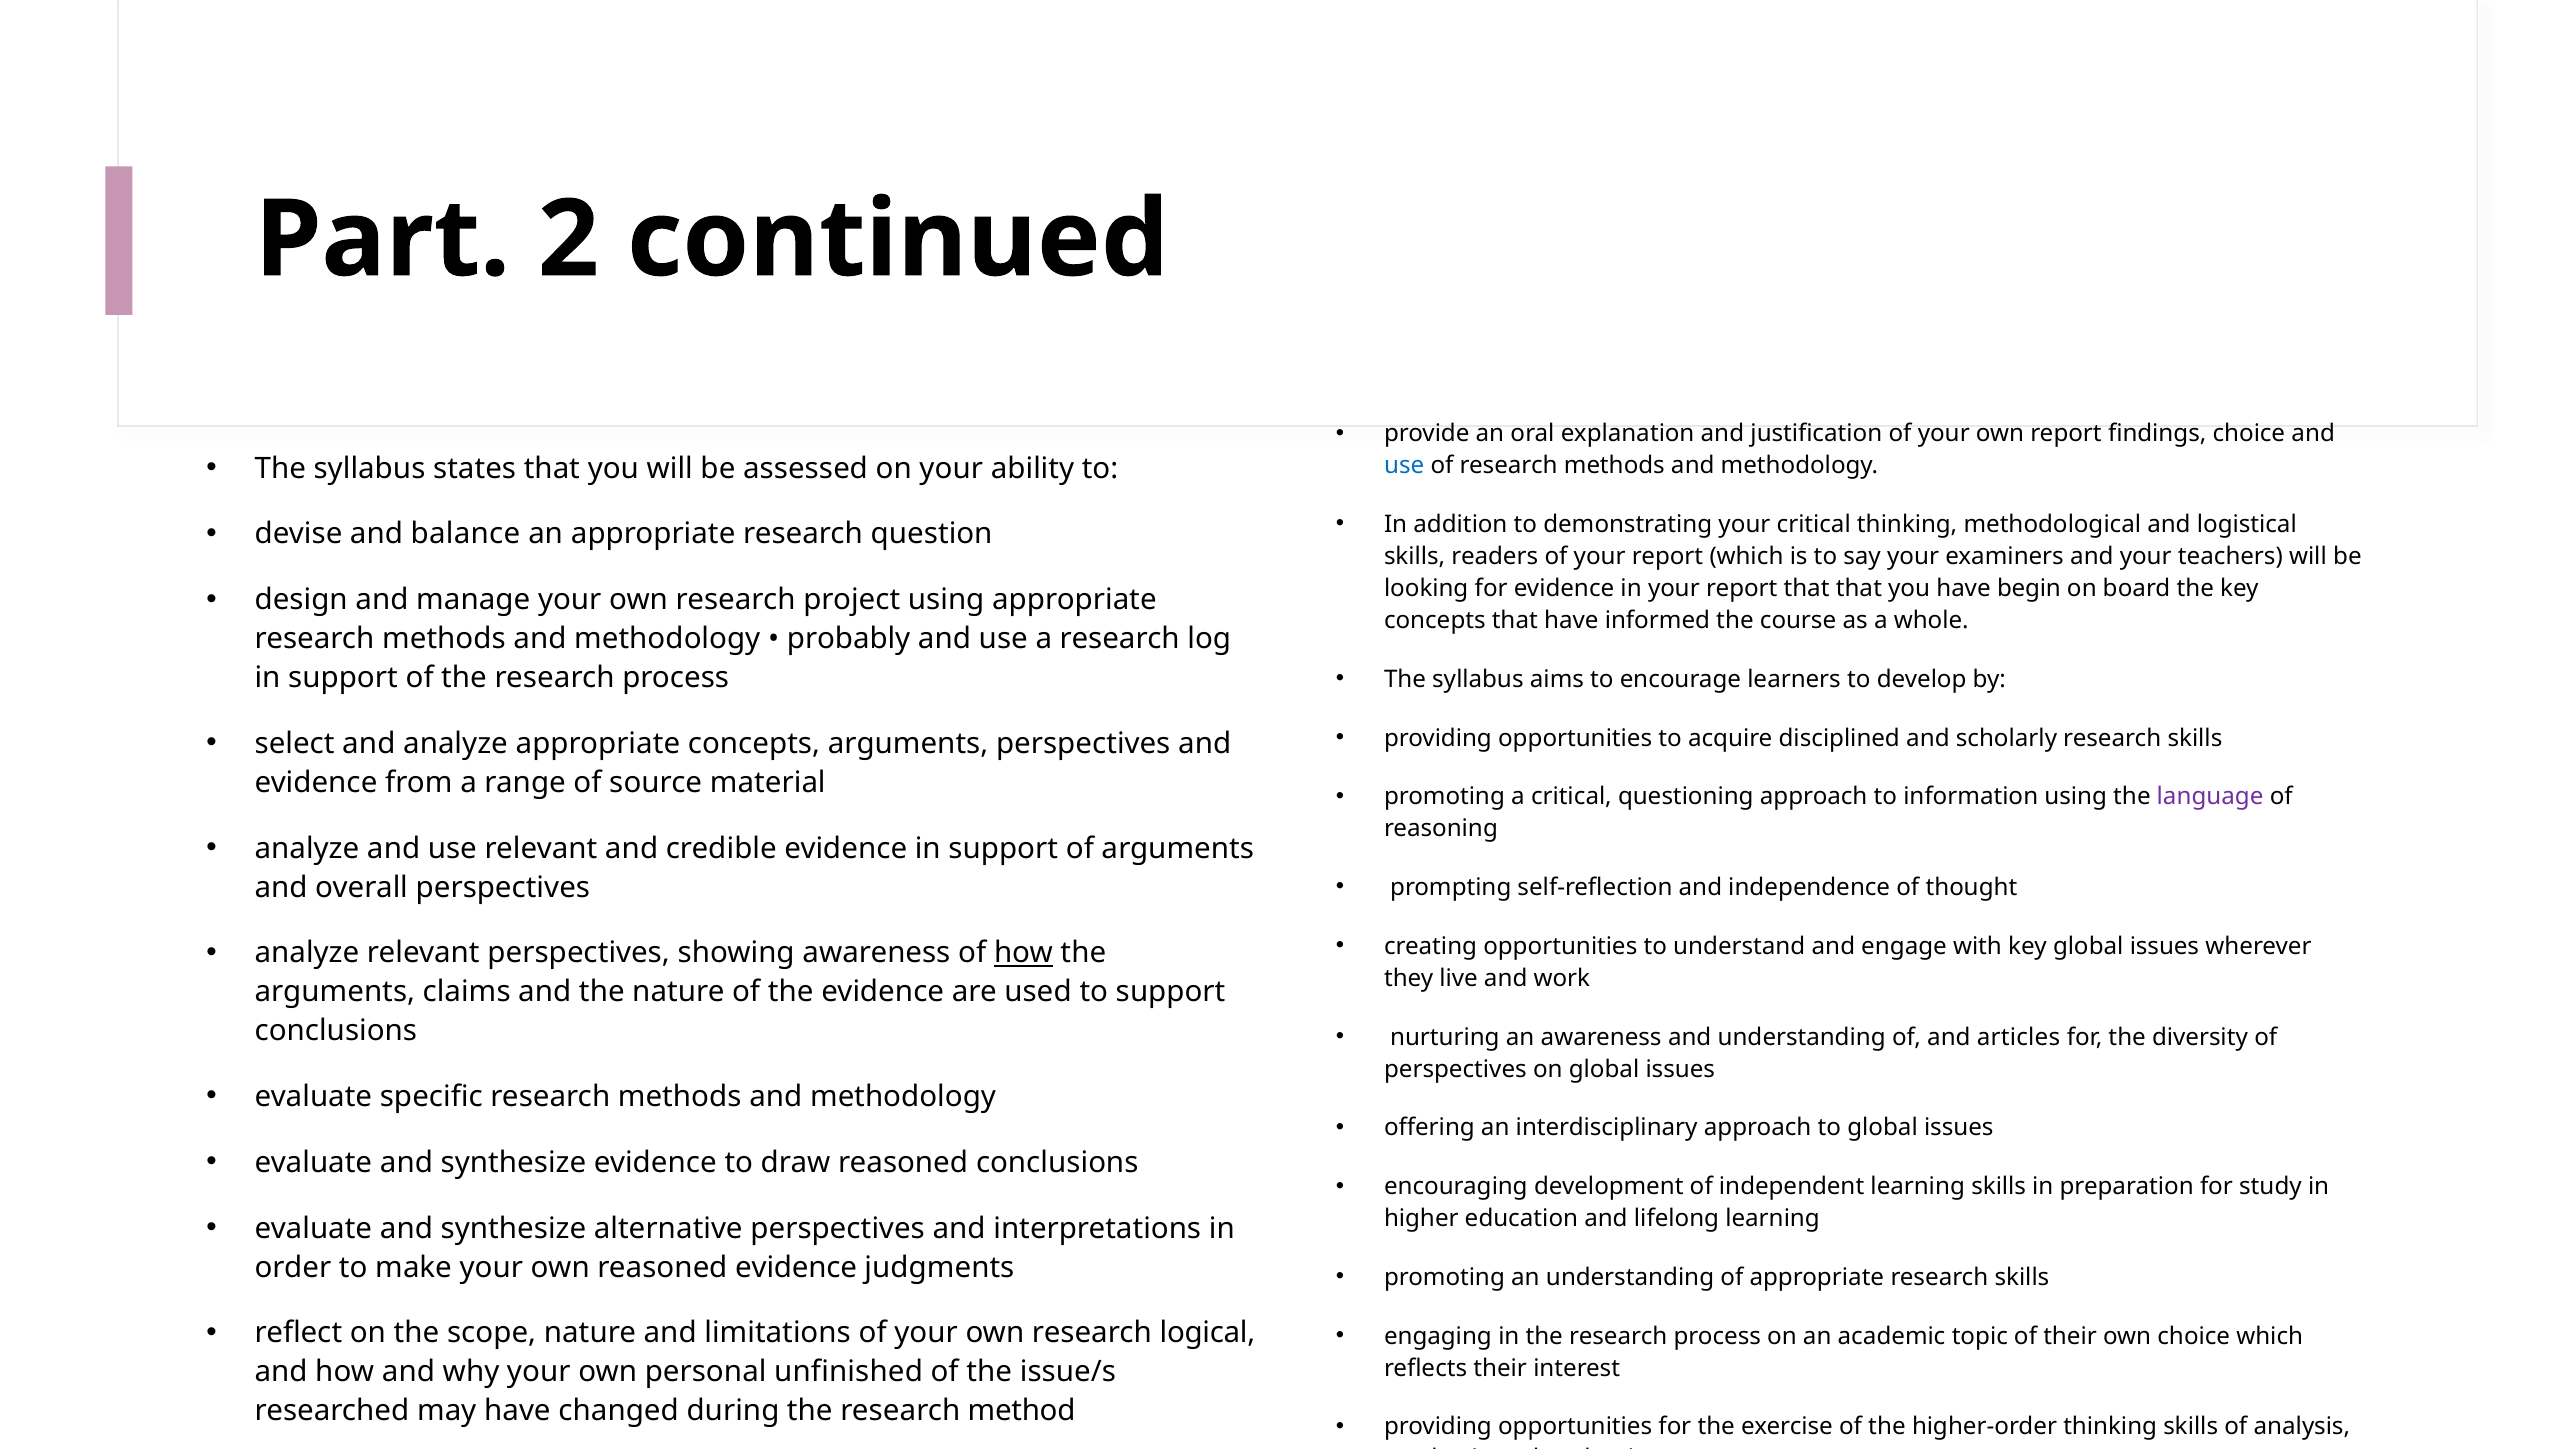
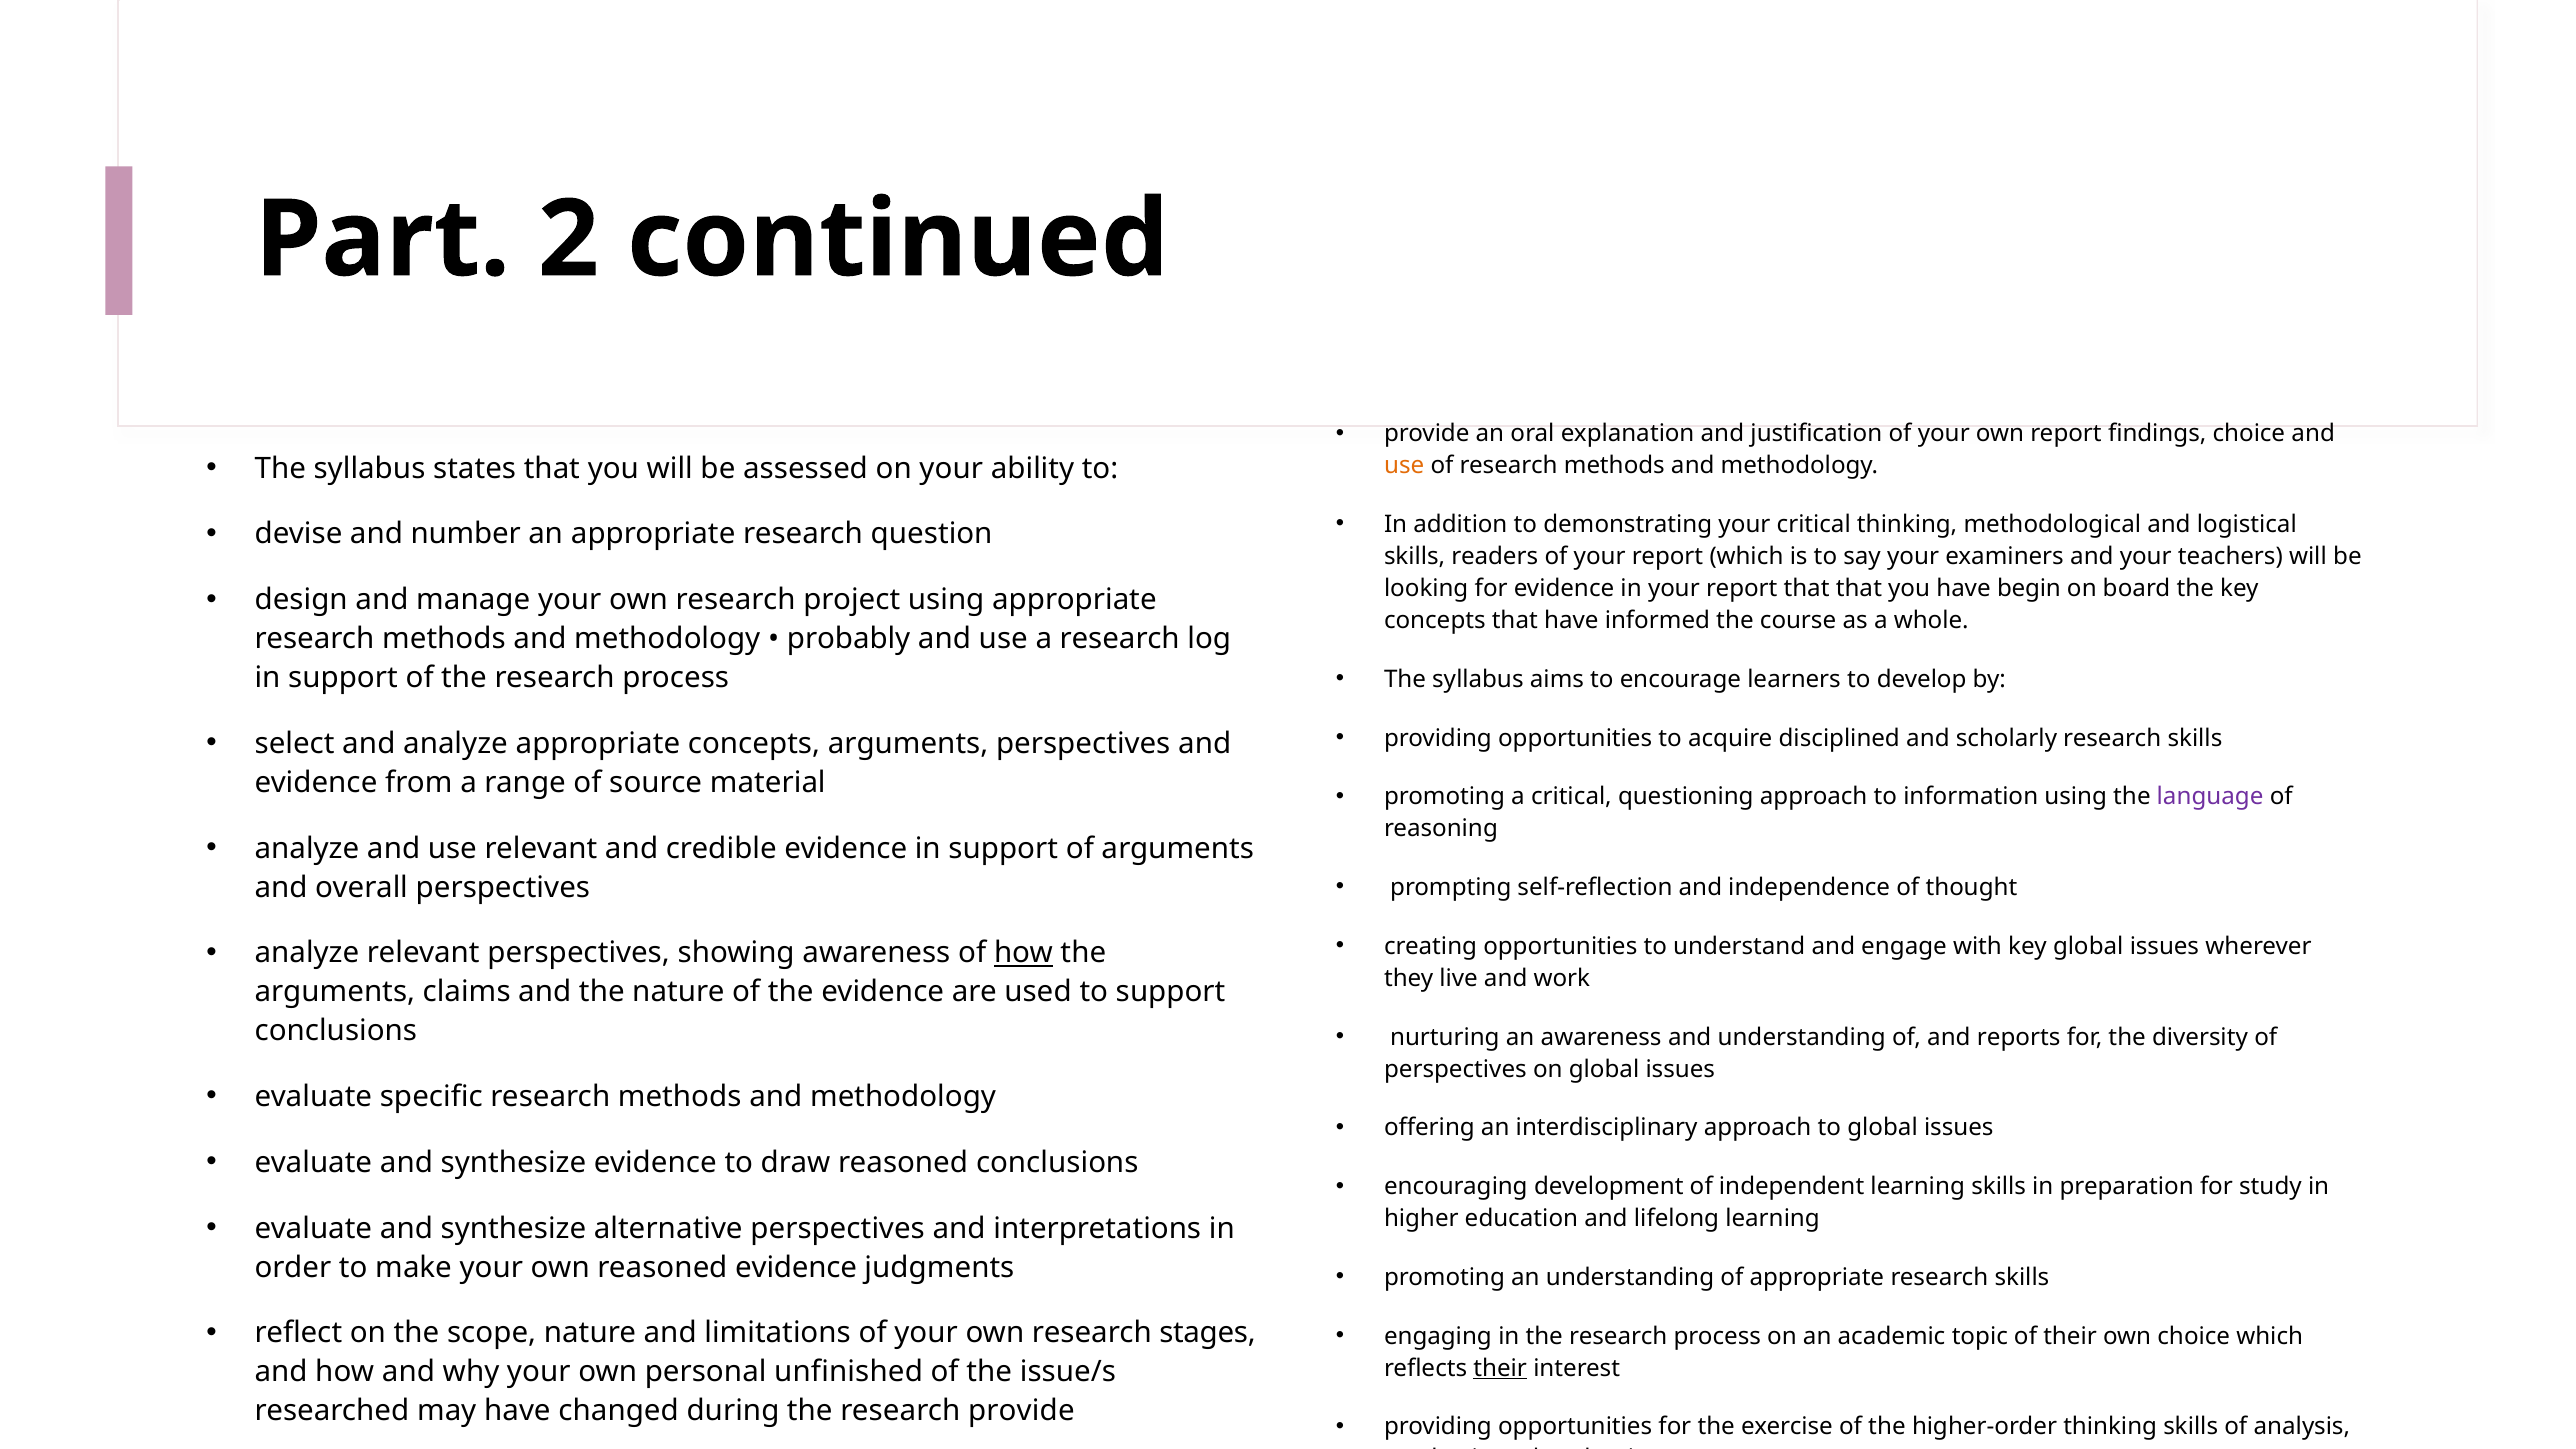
use colour: blue -> orange (1404, 466)
balance: balance -> number (466, 534)
articles: articles -> reports (2019, 1037)
logical: logical -> stages (1207, 1333)
their underline: none -> present (1500, 1368)
research method: method -> provide (1021, 1411)
